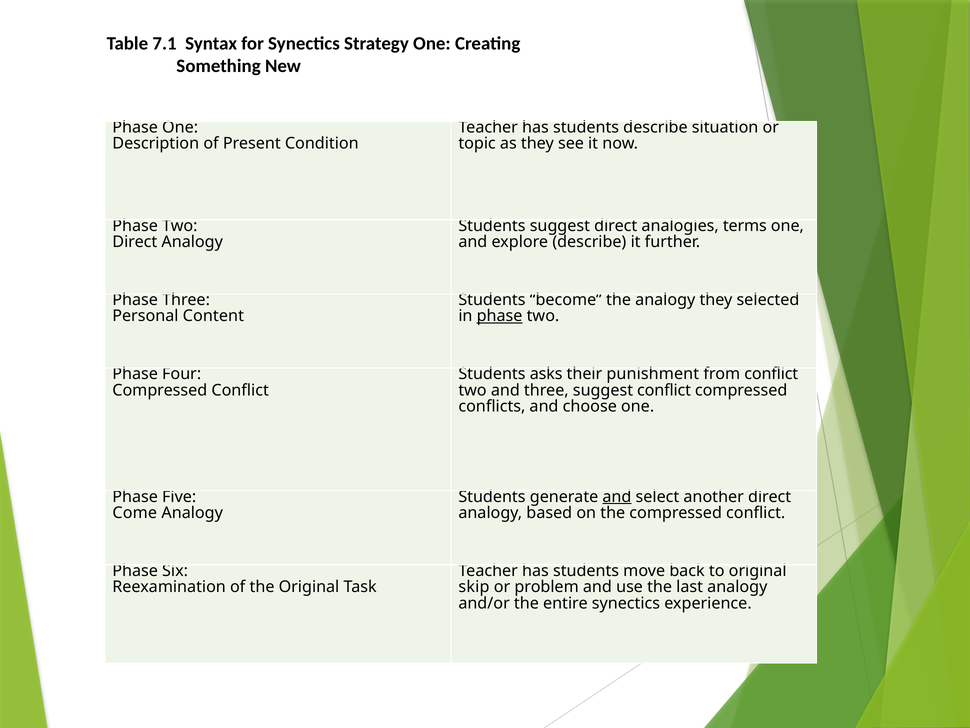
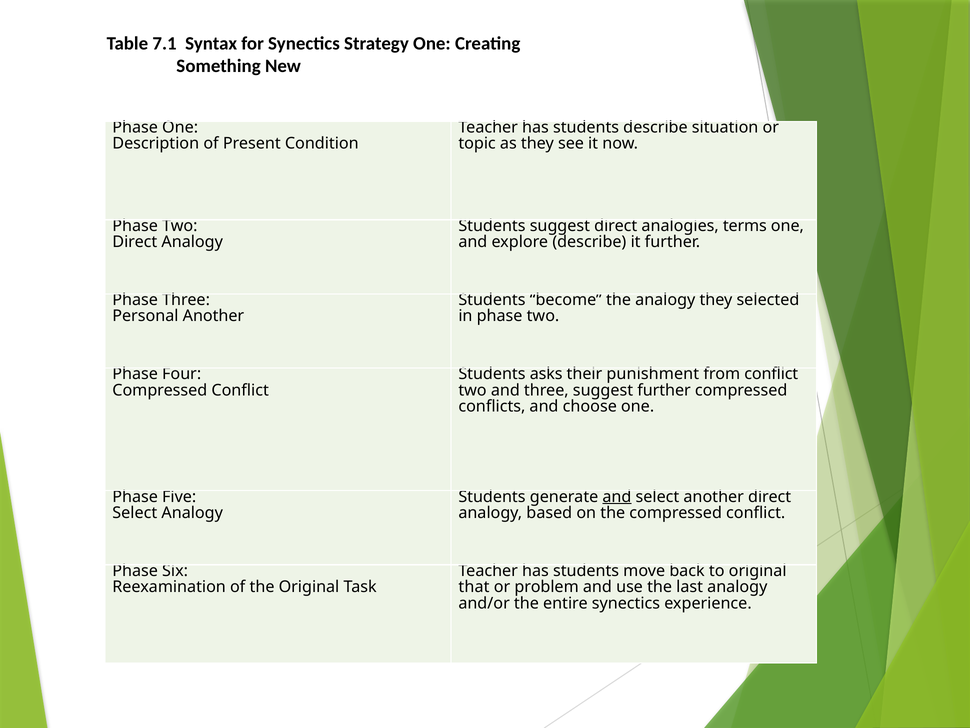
Personal Content: Content -> Another (213, 316)
phase underline: present -> none (500, 316)
suggest conflict: conflict -> further (664, 390)
Come: Come -> Select (135, 513)
skip: skip -> that (474, 587)
